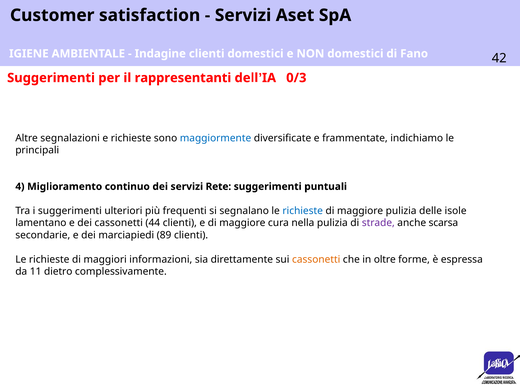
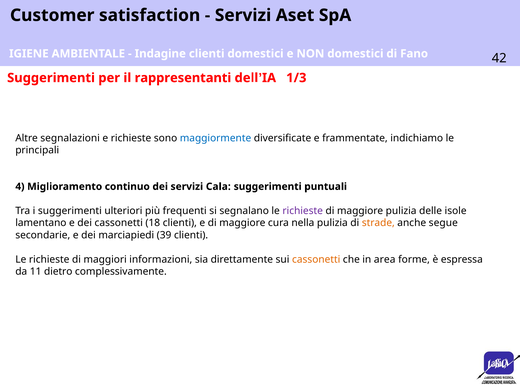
0/3: 0/3 -> 1/3 (296, 78)
Rete: Rete -> Cala (218, 187)
richieste colour: blue -> purple (303, 211)
44: 44 -> 18 (153, 223)
strade colour: purple -> orange (378, 223)
scarsa: scarsa -> segue (443, 223)
89: 89 -> 39 (164, 235)
oltre: oltre -> area (385, 259)
